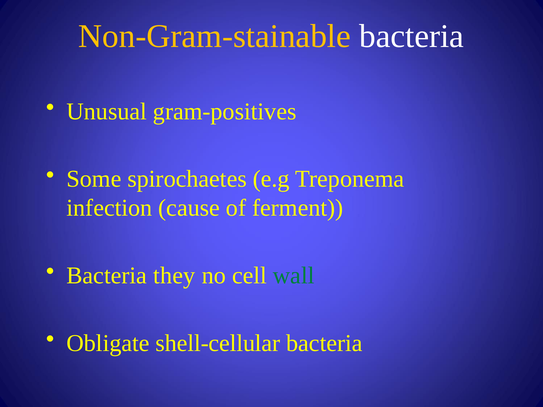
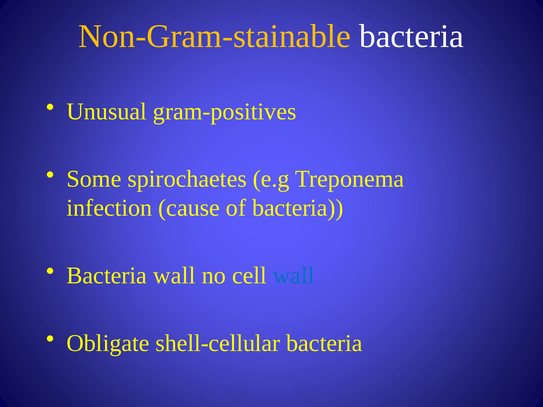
of ferment: ferment -> bacteria (298, 208)
Bacteria they: they -> wall (174, 276)
wall colour: green -> blue (294, 276)
